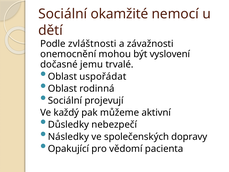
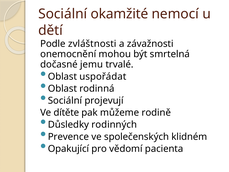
vyslovení: vyslovení -> smrtelná (170, 54)
každý: každý -> dítěte (66, 112)
aktivní: aktivní -> rodině (156, 112)
nebezpečí: nebezpečí -> rodinných (114, 124)
Následky: Následky -> Prevence (68, 136)
dopravy: dopravy -> klidném (189, 136)
